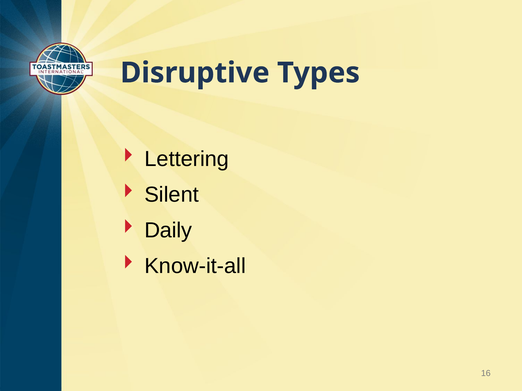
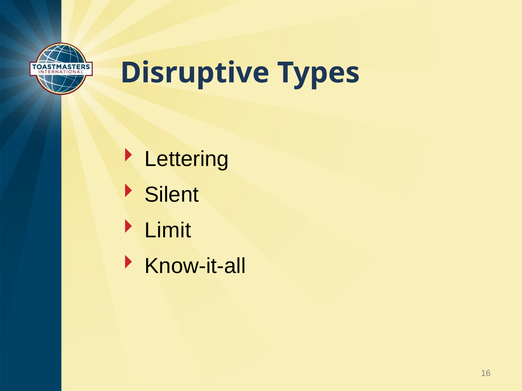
Daily: Daily -> Limit (168, 231)
